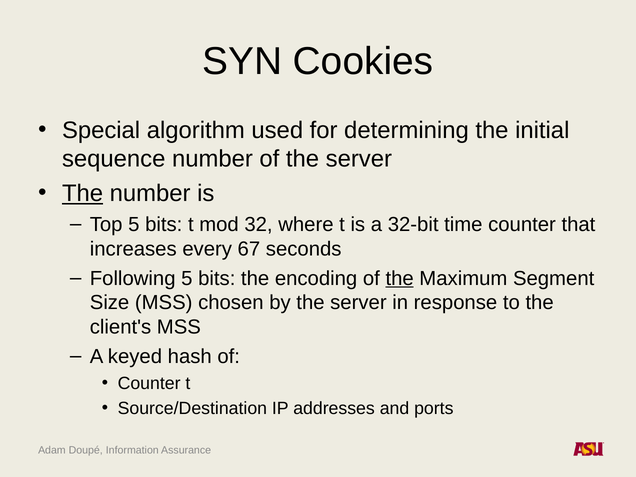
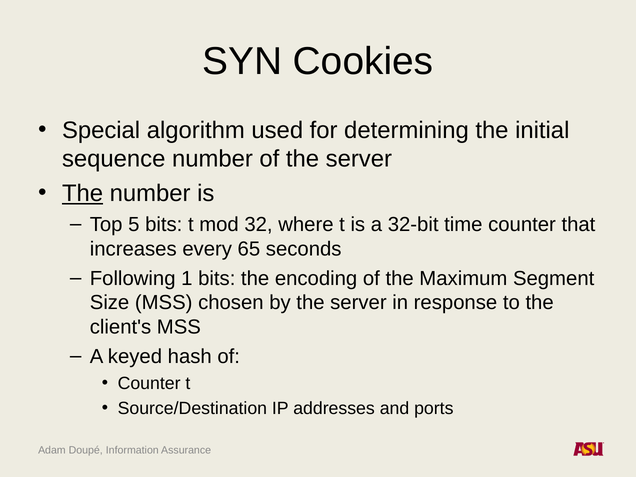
67: 67 -> 65 (249, 249)
Following 5: 5 -> 1 (187, 278)
the underline: present -> none (400, 278)
